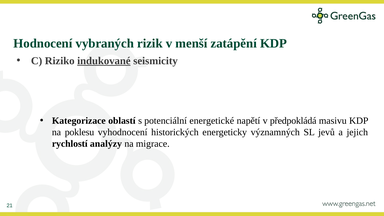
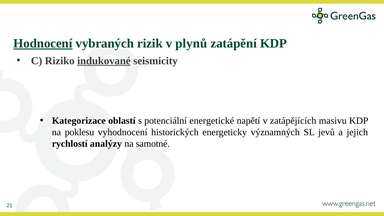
Hodnocení underline: none -> present (43, 44)
menší: menší -> plynů (191, 44)
předpokládá: předpokládá -> zatápějících (293, 121)
migrace: migrace -> samotné (153, 144)
